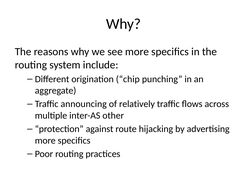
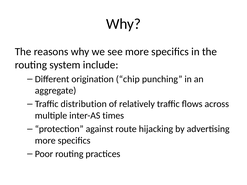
announcing: announcing -> distribution (84, 104)
other: other -> times (113, 116)
